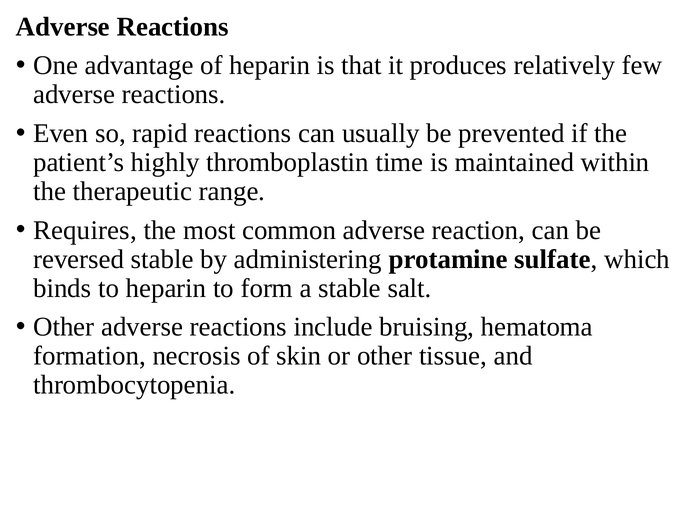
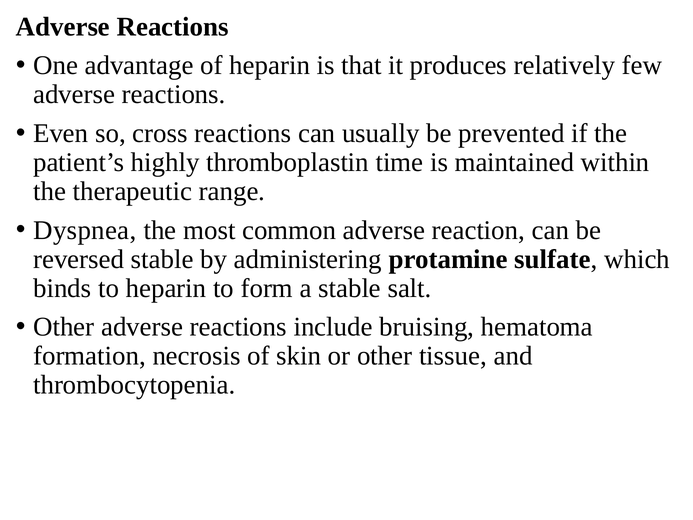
rapid: rapid -> cross (160, 133)
Requires: Requires -> Dyspnea (85, 230)
